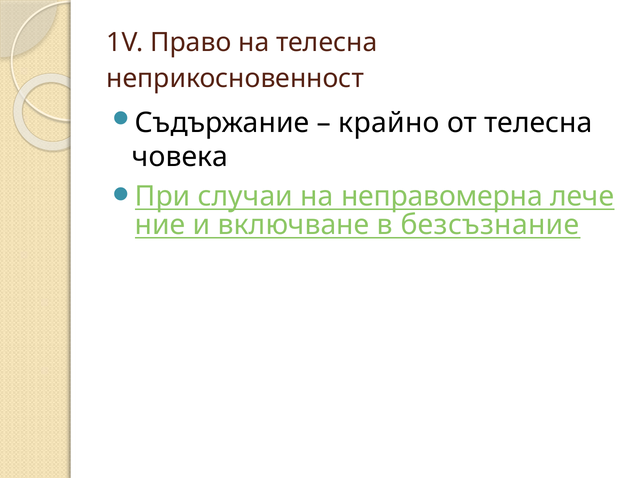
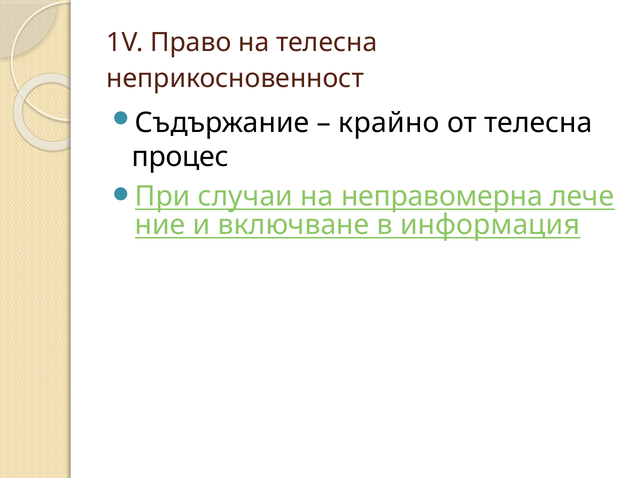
човека: човека -> процес (180, 157)
безсъзнание: безсъзнание -> информация (490, 225)
